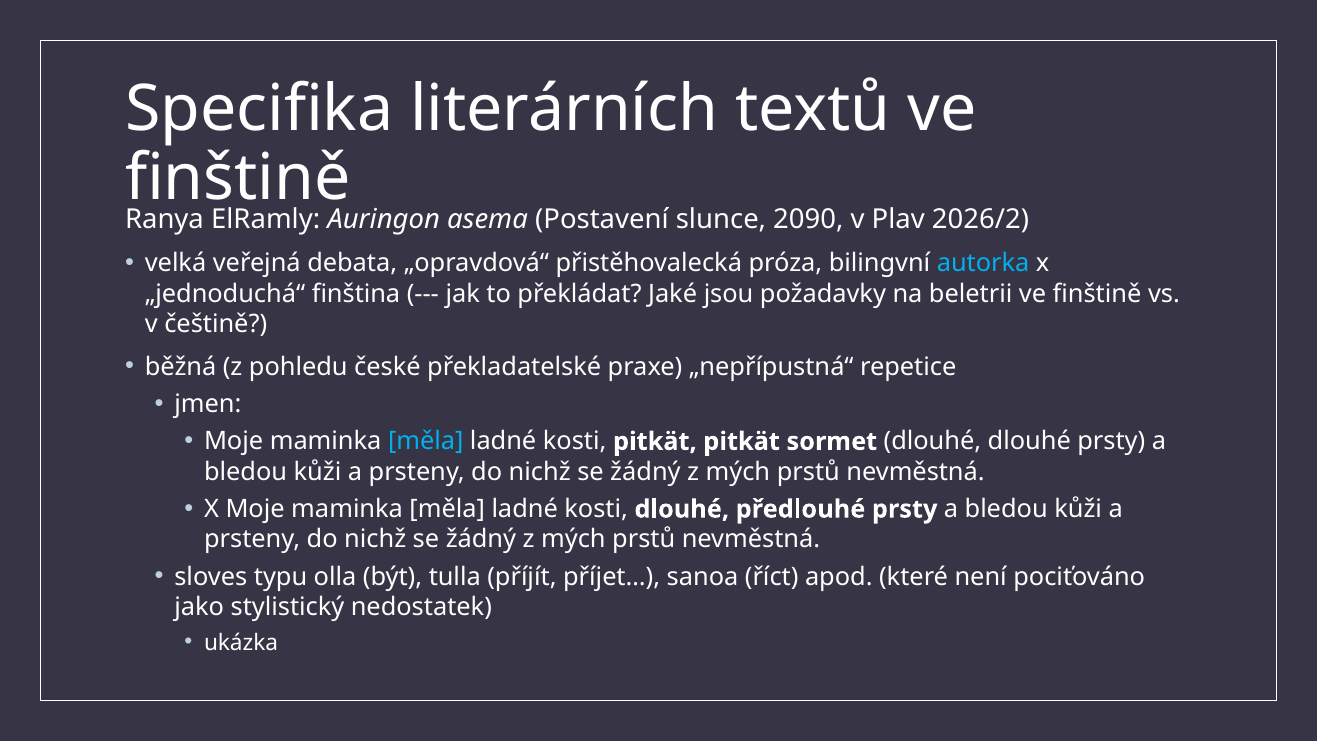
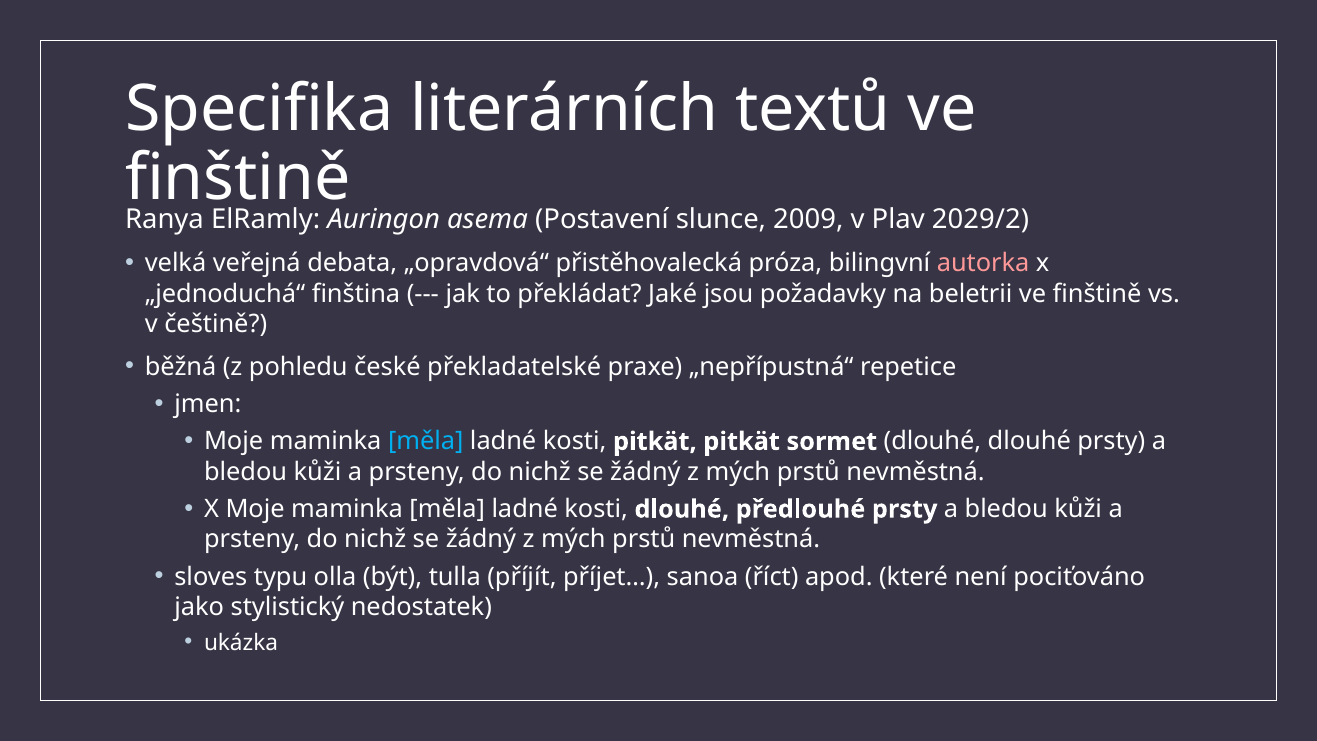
2090: 2090 -> 2009 (808, 219)
2026/2: 2026/2 -> 2029/2 (981, 219)
autorka colour: light blue -> pink (983, 263)
